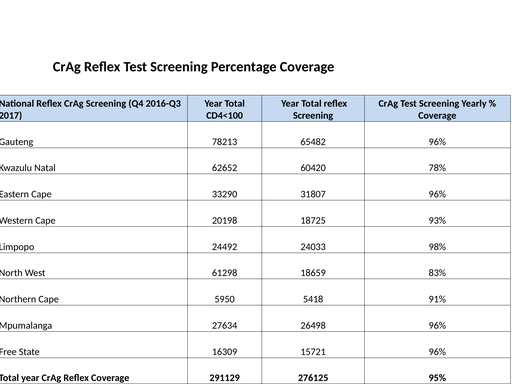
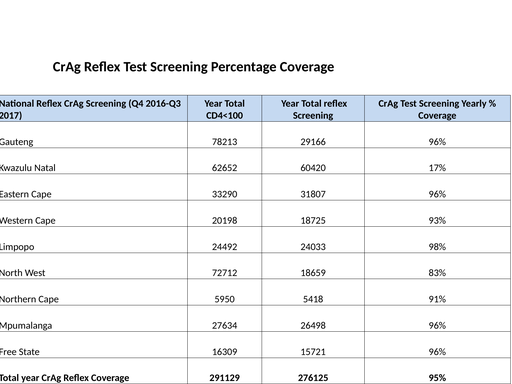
65482: 65482 -> 29166 (313, 142)
78%: 78% -> 17% (437, 168)
61298: 61298 -> 72712 (225, 273)
